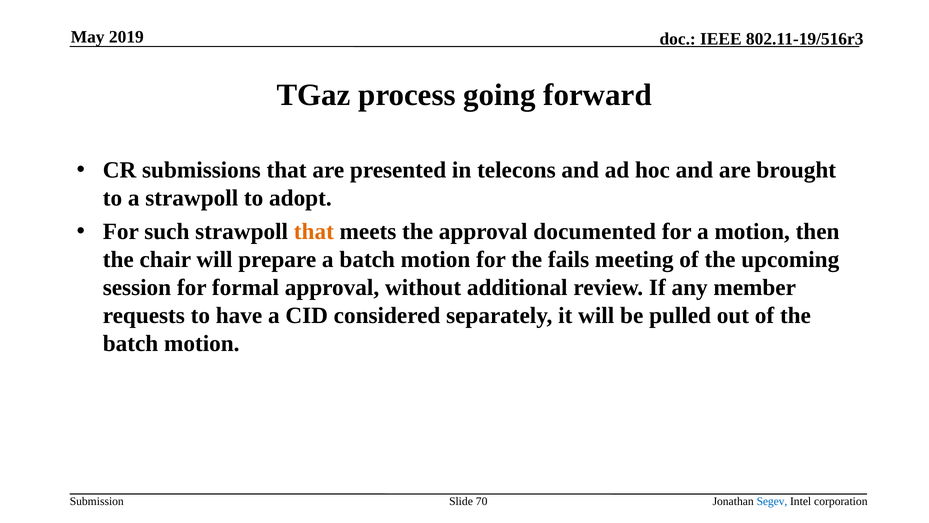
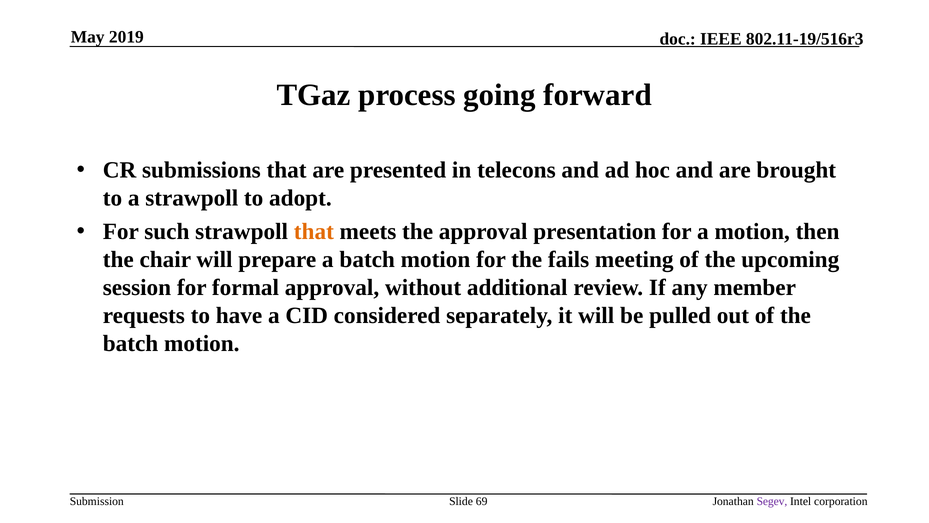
documented: documented -> presentation (595, 232)
70: 70 -> 69 (482, 501)
Segev colour: blue -> purple (772, 501)
